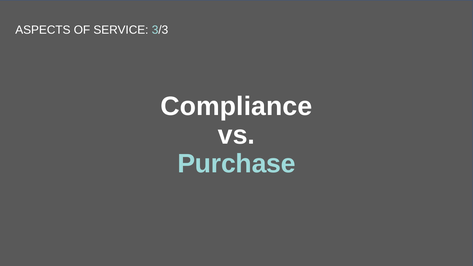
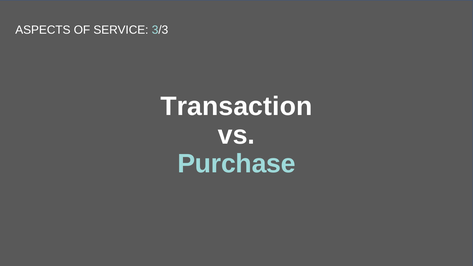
Compliance: Compliance -> Transaction (236, 106)
